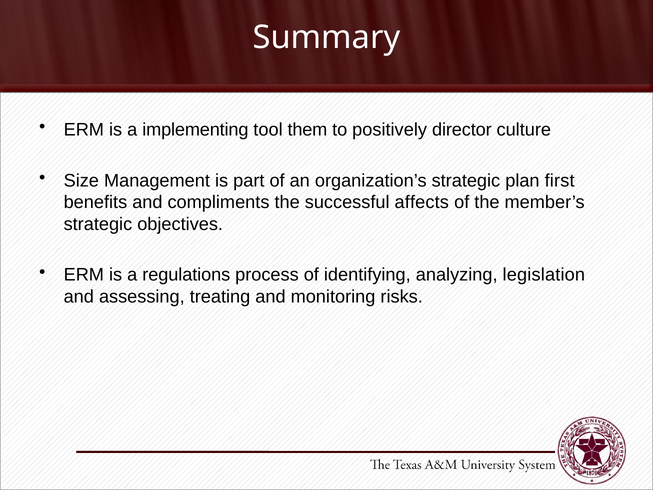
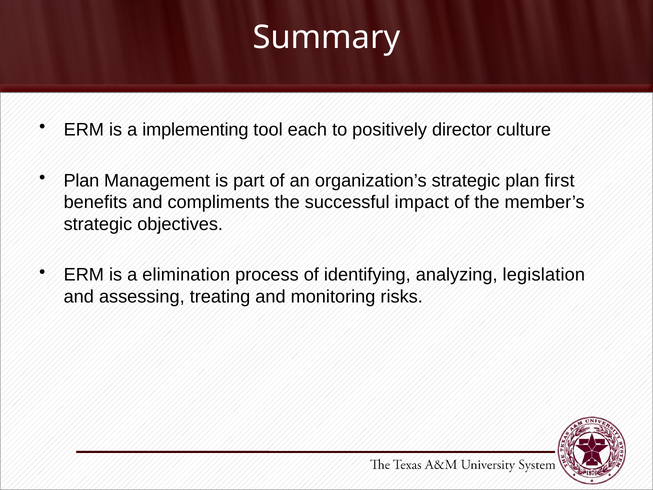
them: them -> each (307, 130)
Size: Size -> Plan (81, 181)
affects: affects -> impact (422, 202)
regulations: regulations -> elimination (186, 275)
